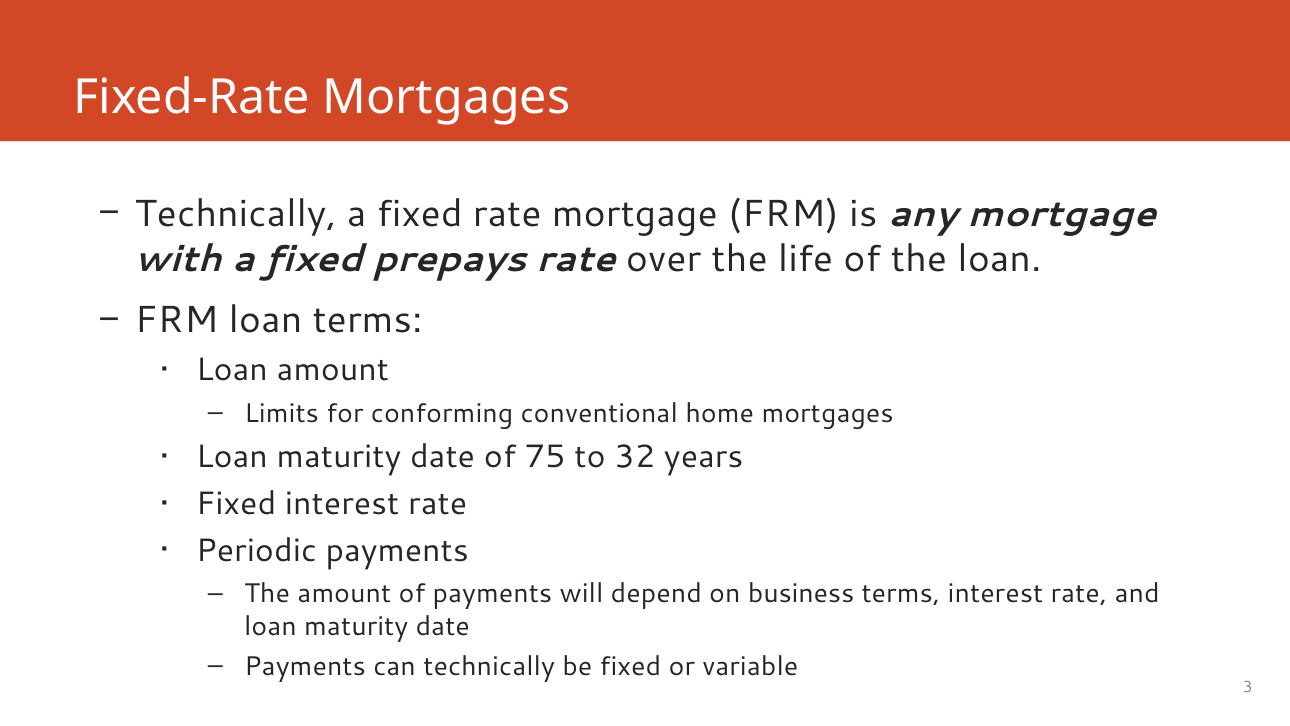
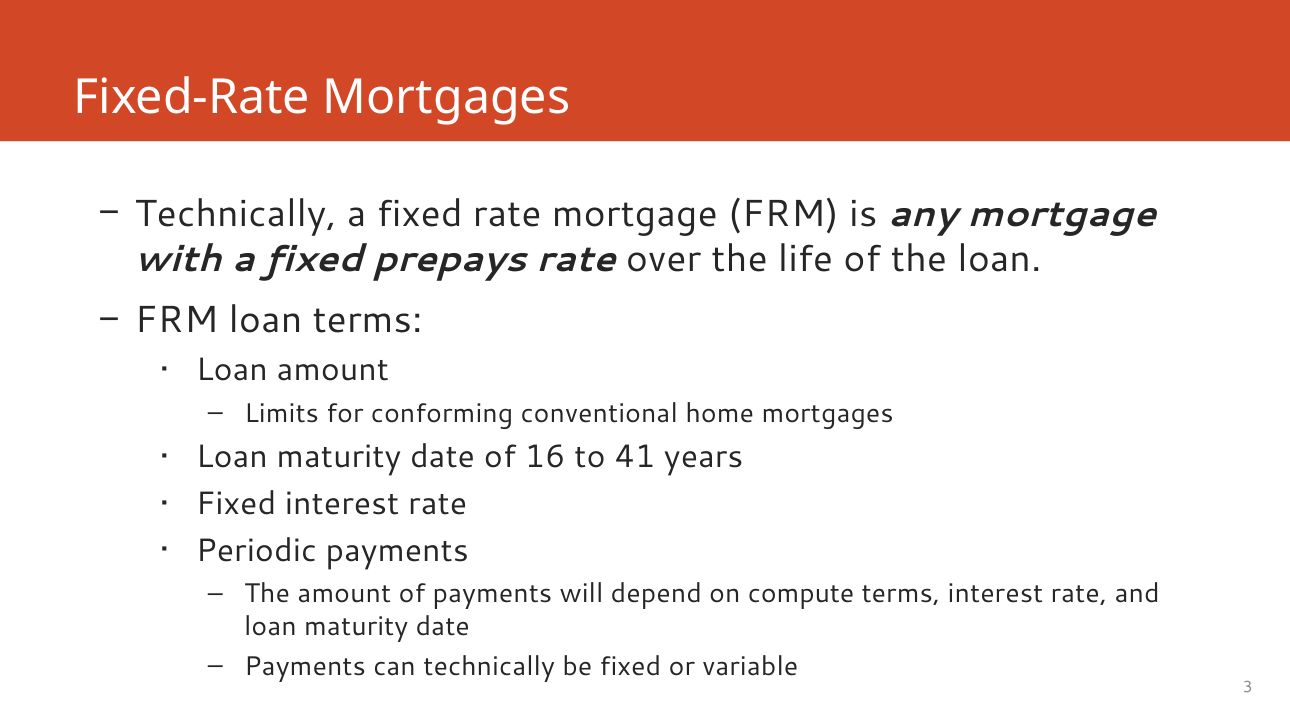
75: 75 -> 16 (545, 457)
32: 32 -> 41 (635, 457)
business: business -> compute (801, 594)
